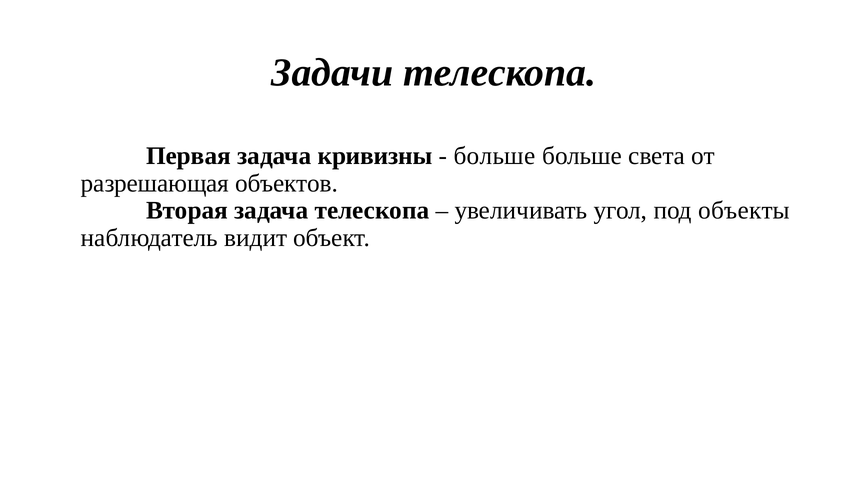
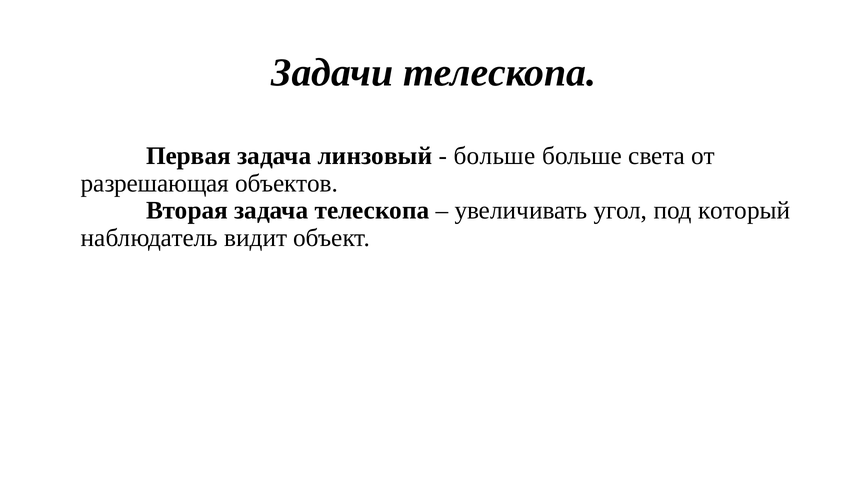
кривизны: кривизны -> линзовый (375, 156)
объекты: объекты -> который (744, 211)
